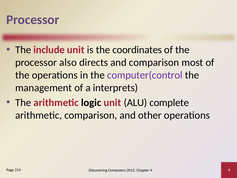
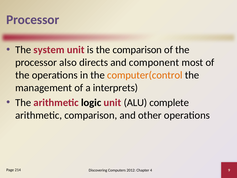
include: include -> system (49, 50)
the coordinates: coordinates -> comparison (137, 50)
and comparison: comparison -> component (154, 62)
computer(control colour: purple -> orange (145, 75)
